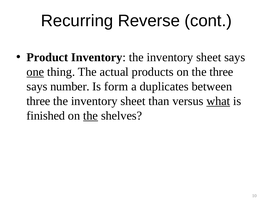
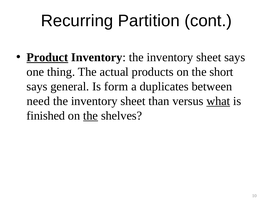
Reverse: Reverse -> Partition (149, 21)
Product underline: none -> present (47, 57)
one underline: present -> none (35, 72)
the three: three -> short (221, 72)
number: number -> general (70, 86)
three: three -> need (38, 101)
